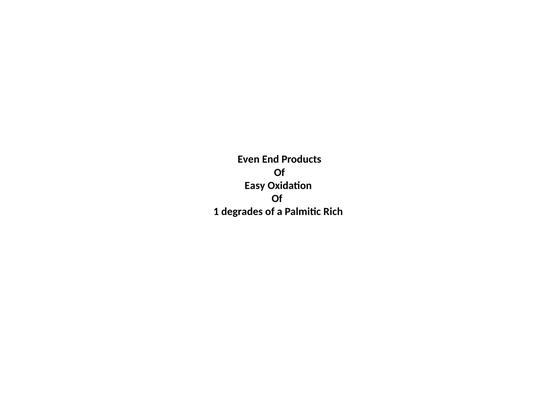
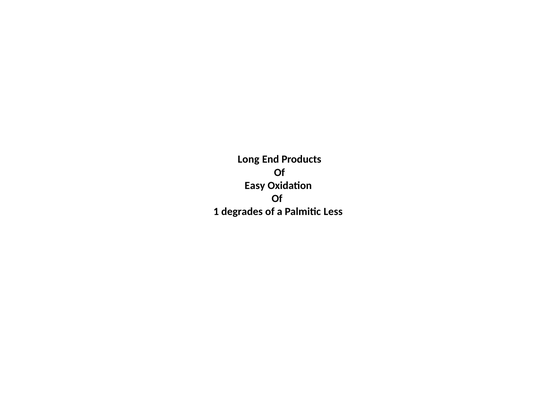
Even: Even -> Long (249, 159)
Rich: Rich -> Less (333, 211)
